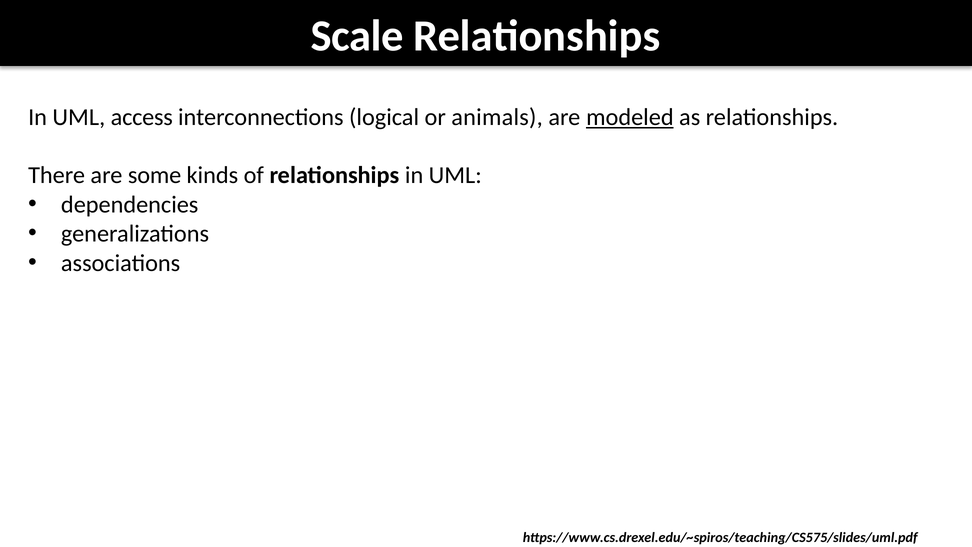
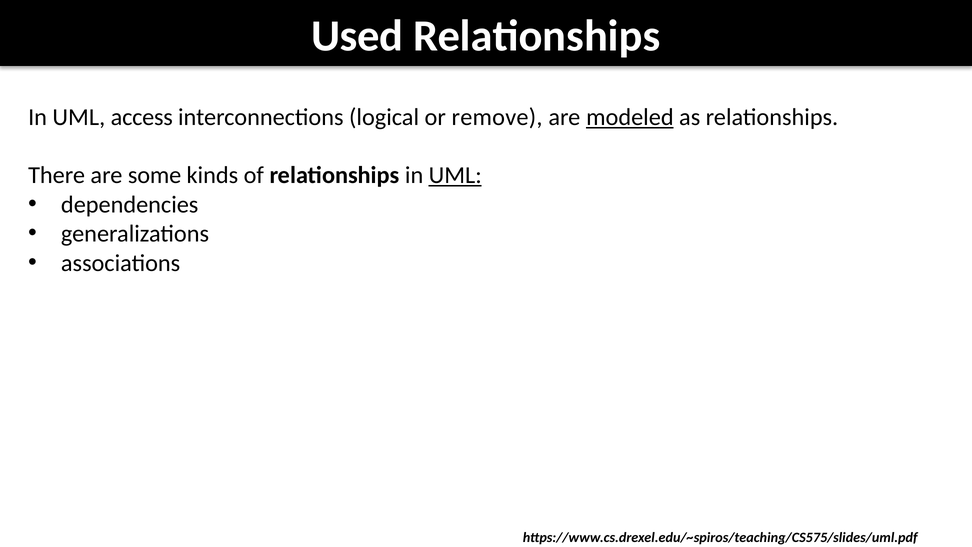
Scale: Scale -> Used (357, 36)
animals: animals -> remove (497, 117)
UML underline: none -> present (455, 175)
